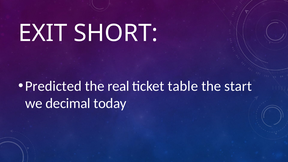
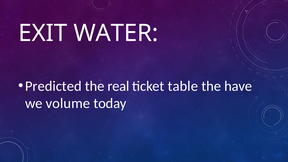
SHORT: SHORT -> WATER (116, 33)
start: start -> have (238, 86)
decimal: decimal -> volume (68, 103)
